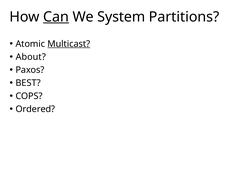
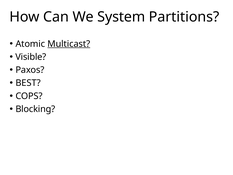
Can underline: present -> none (56, 17)
About: About -> Visible (31, 57)
Ordered: Ordered -> Blocking (35, 109)
